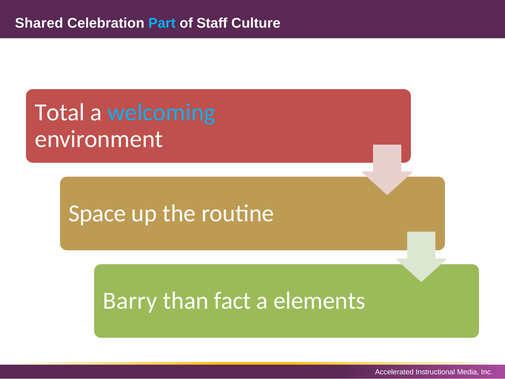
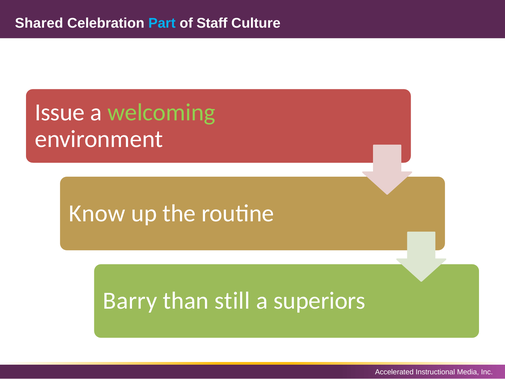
Total: Total -> Issue (60, 112)
welcoming colour: light blue -> light green (161, 112)
Space: Space -> Know (97, 213)
fact: fact -> still (232, 301)
elements: elements -> superiors (320, 301)
